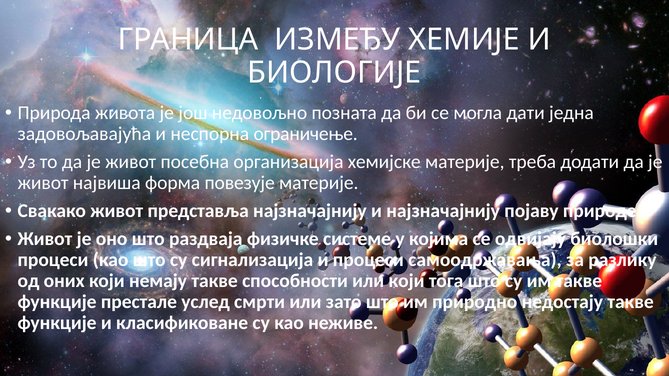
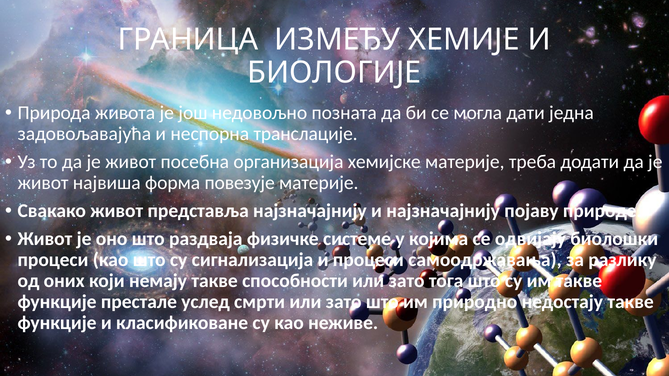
ограничење: ограничење -> транслације (306, 134)
способности или који: који -> зато (407, 281)
